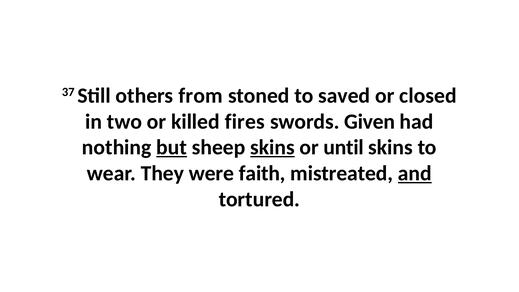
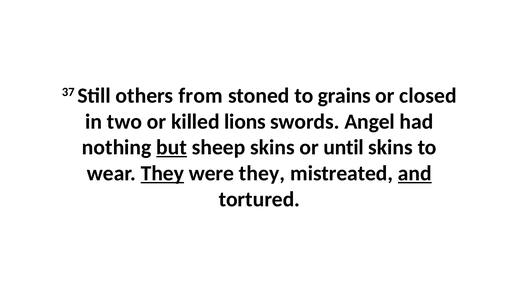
saved: saved -> grains (344, 96)
fires: fires -> lions (245, 122)
Given: Given -> Angel (370, 122)
skins underline: present -> none (272, 147)
They underline: none -> present (162, 173)
were faith: faith -> they (262, 173)
